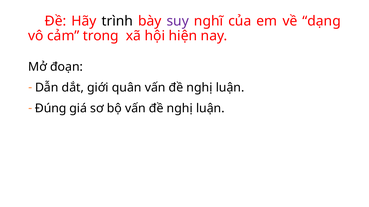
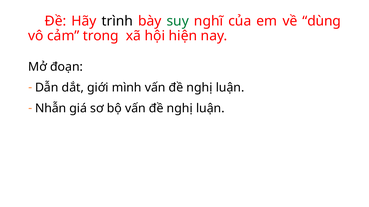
suy colour: purple -> green (178, 21)
dạng: dạng -> dùng (322, 21)
quân: quân -> mình (127, 88)
Đúng: Đúng -> Nhẫn (51, 109)
